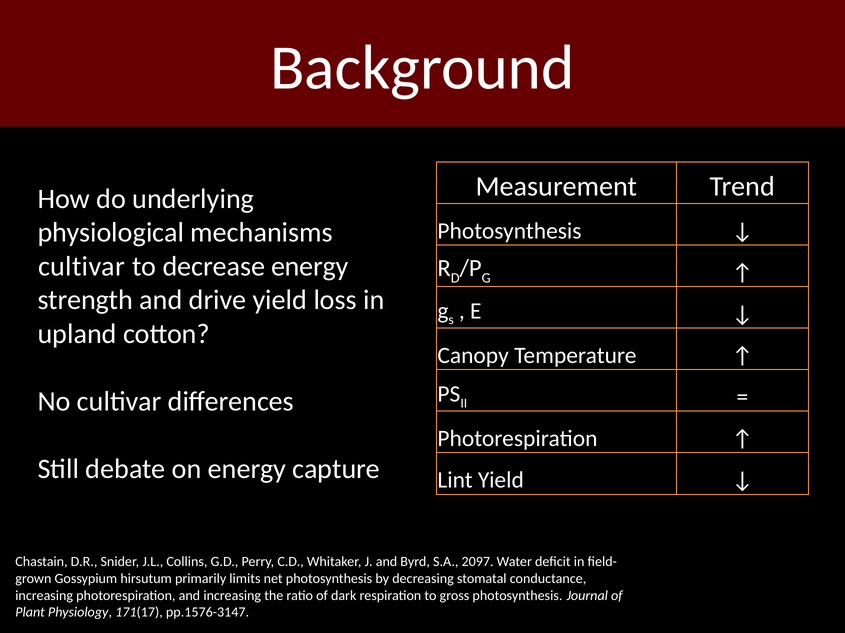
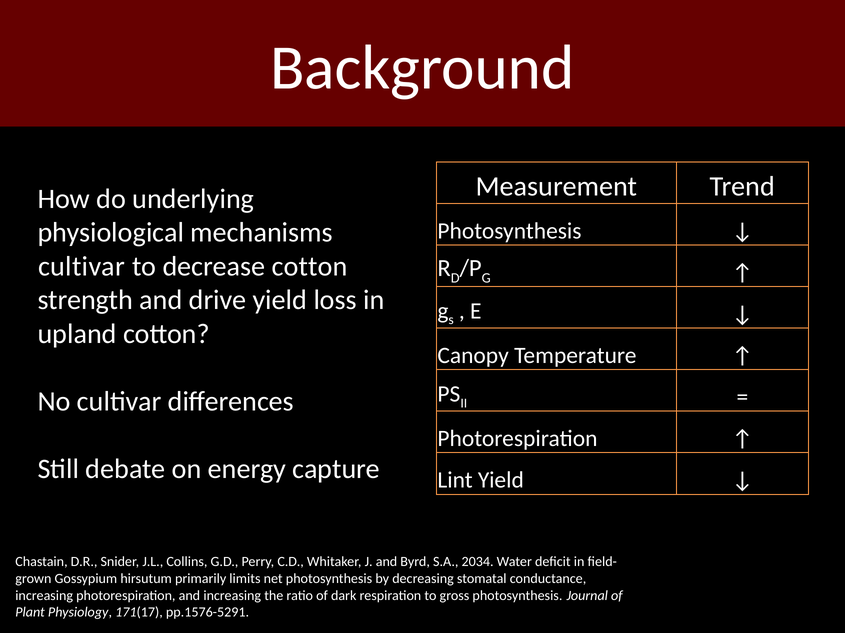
decrease energy: energy -> cotton (309, 267)
2097: 2097 -> 2034 (478, 562)
pp.1576-3147: pp.1576-3147 -> pp.1576-5291 (208, 613)
